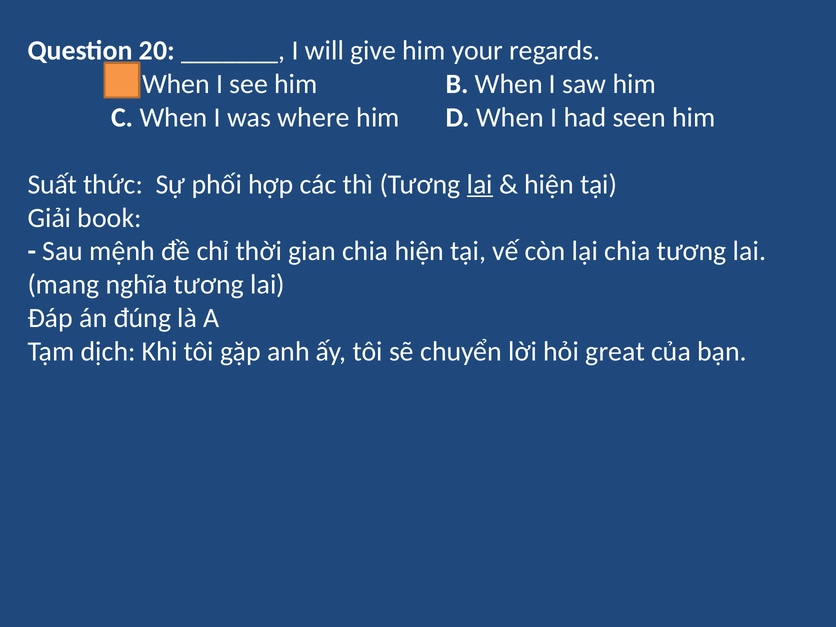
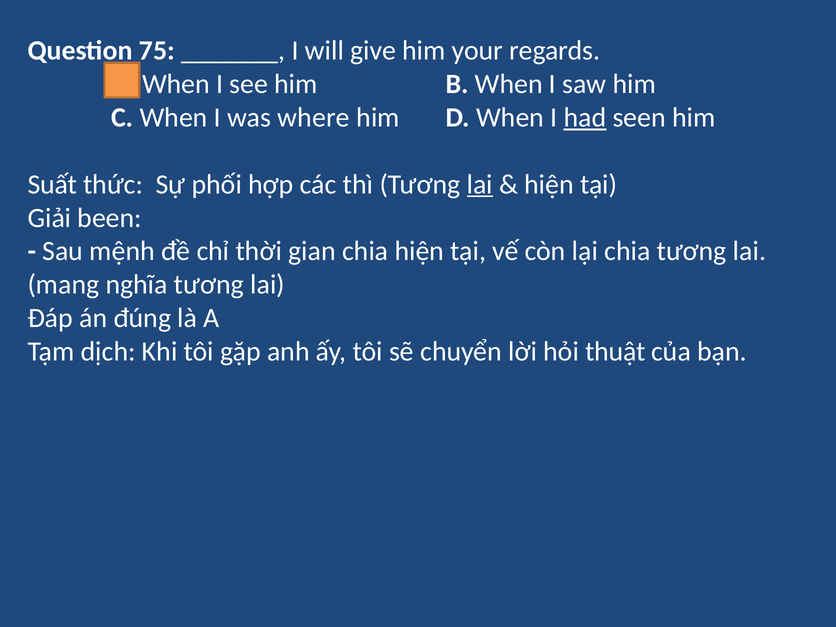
20: 20 -> 75 (157, 51)
had underline: none -> present (585, 118)
book: book -> been (110, 218)
great: great -> thuật (615, 352)
